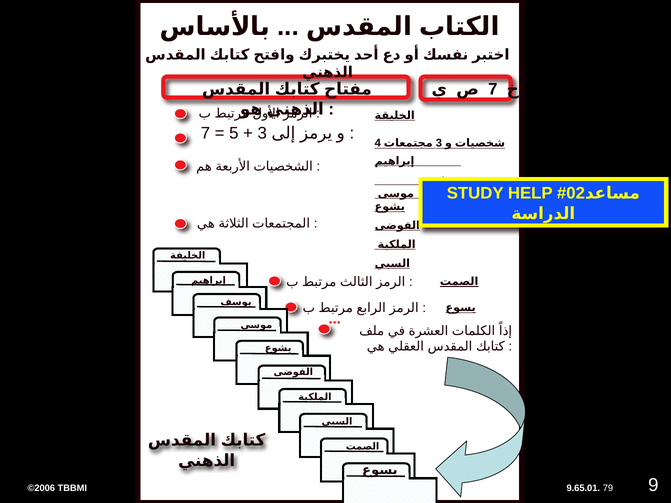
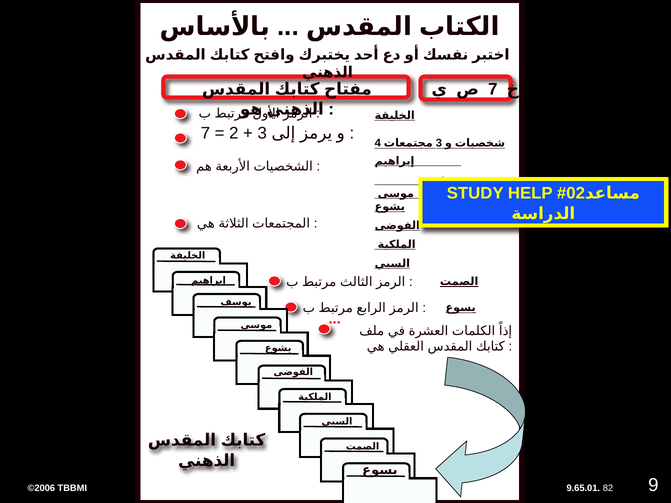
5: 5 -> 2 (234, 133)
79: 79 -> 82 (608, 488)
